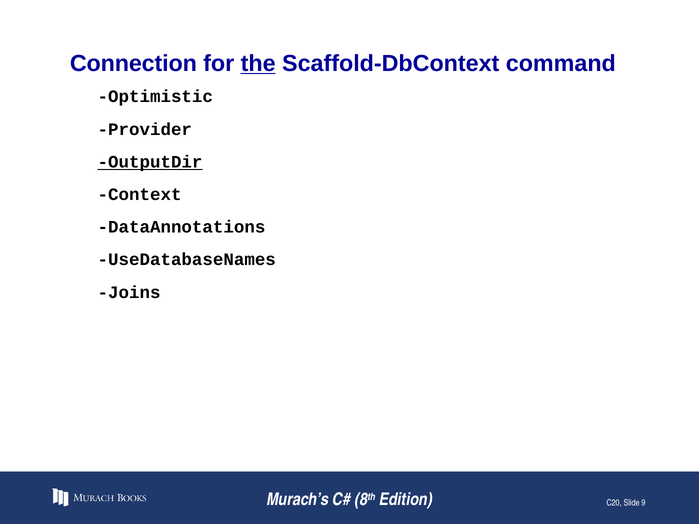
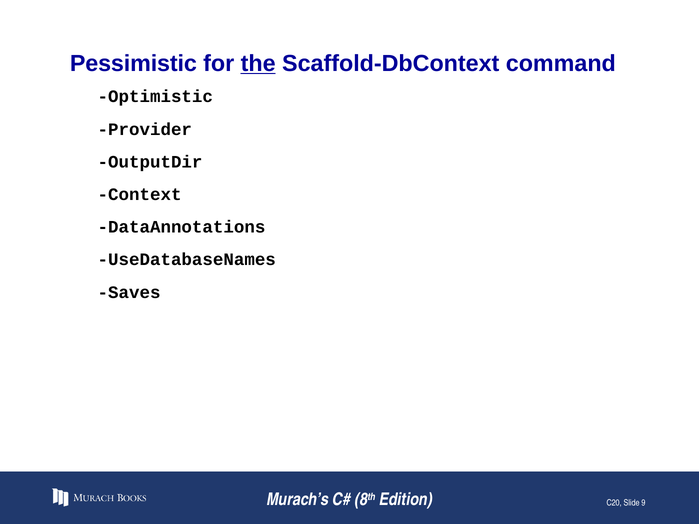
Connection: Connection -> Pessimistic (133, 64)
OutputDir underline: present -> none (150, 162)
Joins: Joins -> Saves (129, 292)
